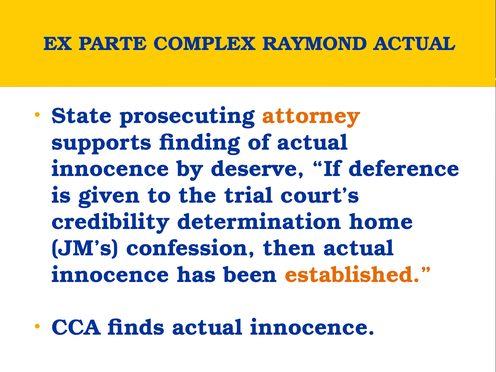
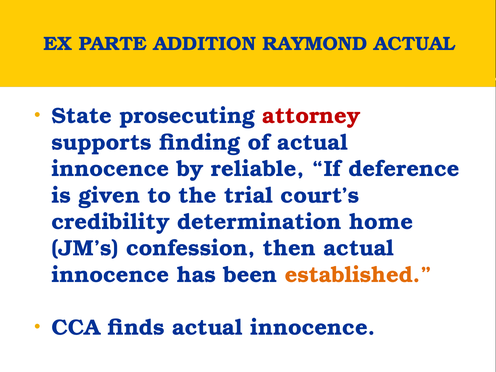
COMPLEX: COMPLEX -> ADDITION (205, 44)
attorney colour: orange -> red (311, 116)
deserve: deserve -> reliable (258, 169)
